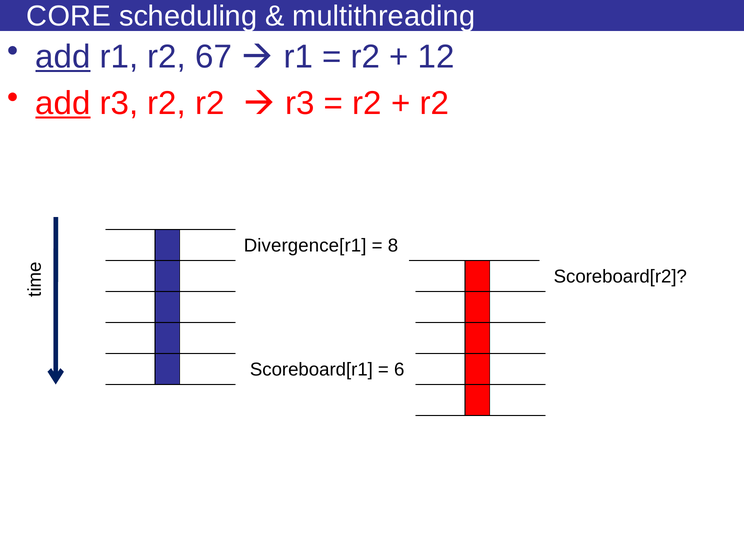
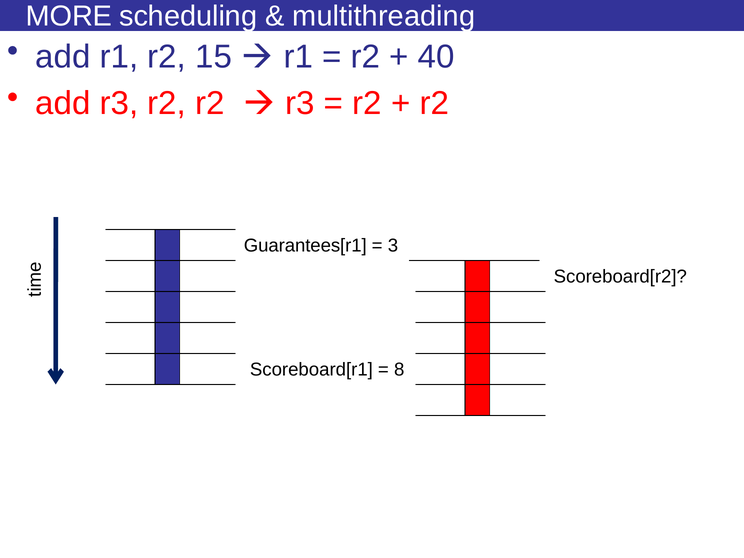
CORE: CORE -> MORE (69, 16)
add underline: present -> none (63, 57)
67: 67 -> 15 (214, 57)
12: 12 -> 40 (436, 57)
add underline: present -> none (63, 103)
Divergence[r1: Divergence[r1 -> Guarantees[r1 (305, 246)
8: 8 -> 3 (393, 246)
6: 6 -> 8 (399, 369)
